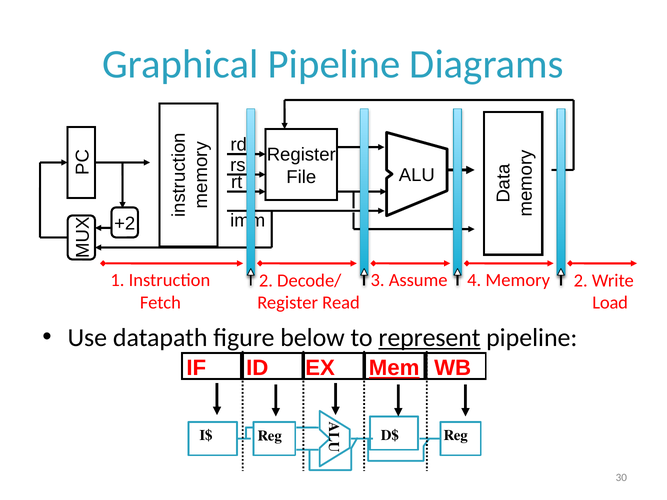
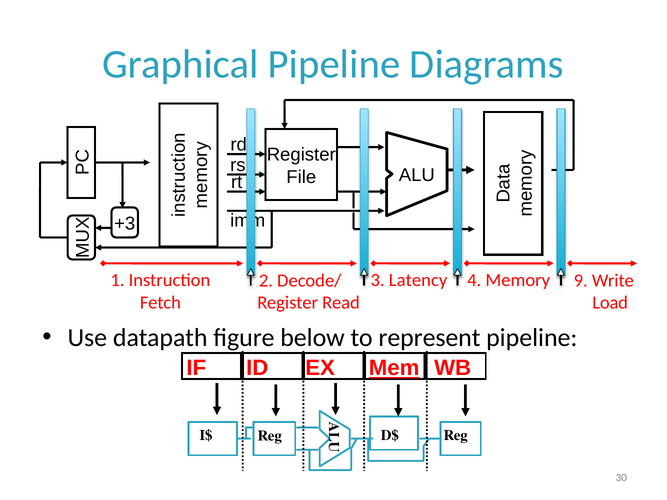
+2: +2 -> +3 (125, 224)
Assume: Assume -> Latency (418, 280)
Memory 2: 2 -> 9 (581, 281)
represent underline: present -> none (429, 338)
